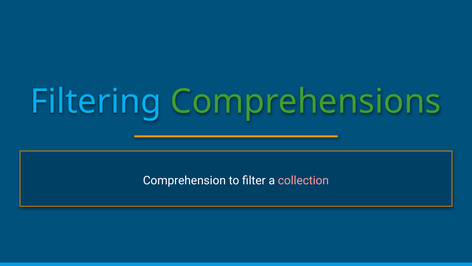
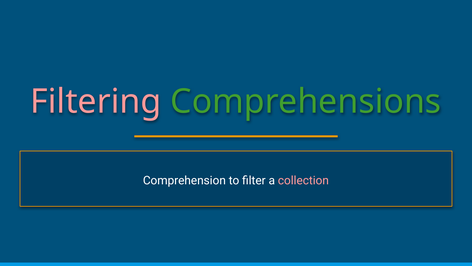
Filtering colour: light blue -> pink (96, 102)
